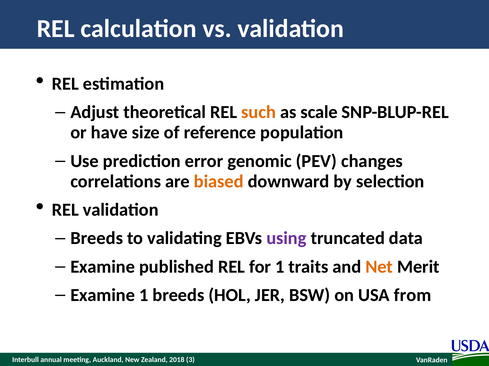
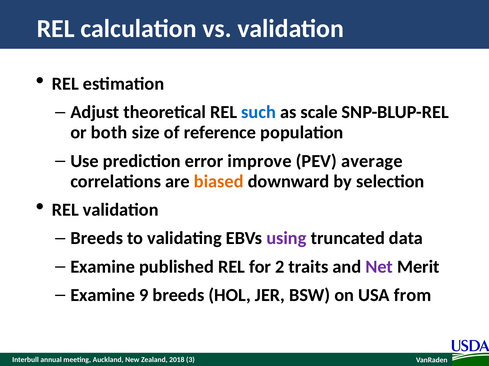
such colour: orange -> blue (259, 112)
have: have -> both (109, 133)
genomic: genomic -> improve (260, 161)
changes: changes -> average (372, 161)
for 1: 1 -> 2 (280, 267)
Net colour: orange -> purple (379, 267)
Examine 1: 1 -> 9 (144, 296)
